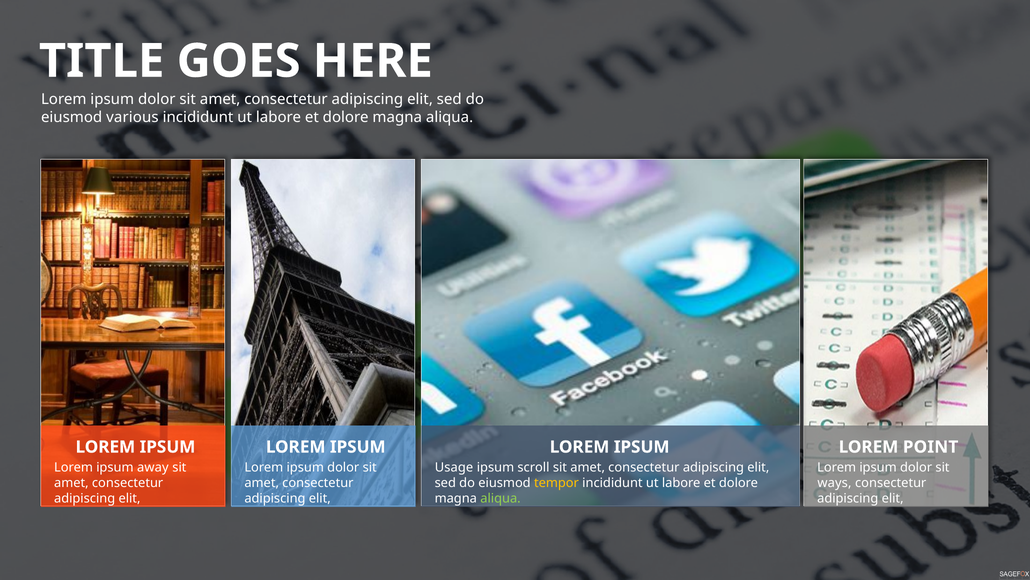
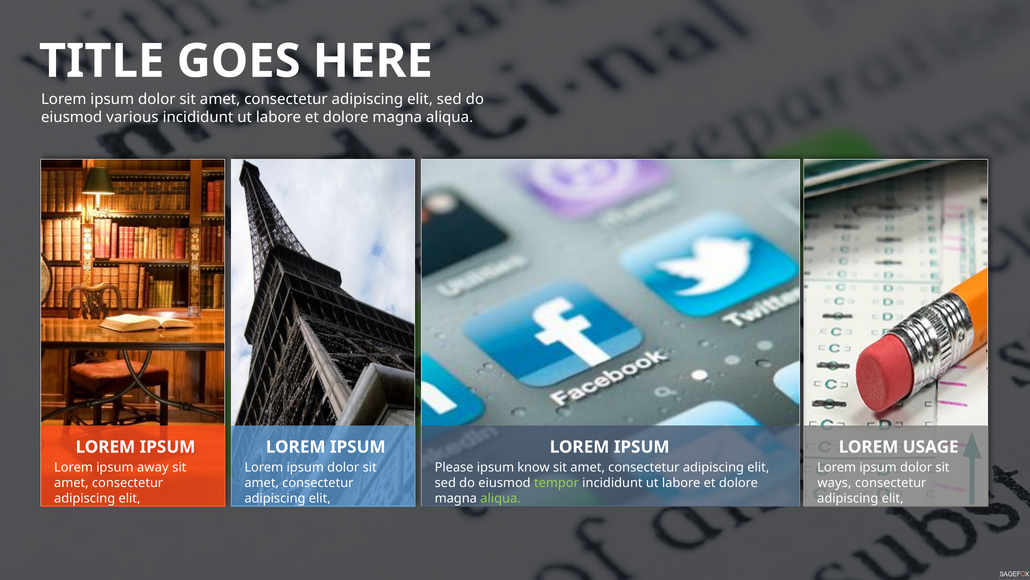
POINT: POINT -> USAGE (931, 447)
Usage: Usage -> Please (454, 467)
scroll: scroll -> know (534, 467)
tempor colour: yellow -> light green (556, 482)
